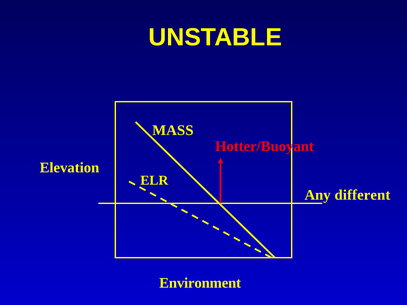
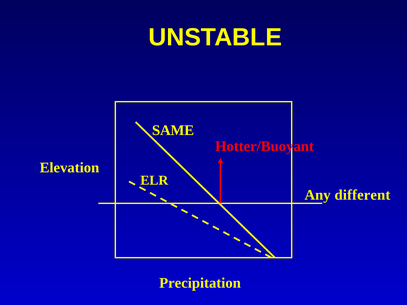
MASS: MASS -> SAME (173, 131)
Environment: Environment -> Precipitation (200, 283)
